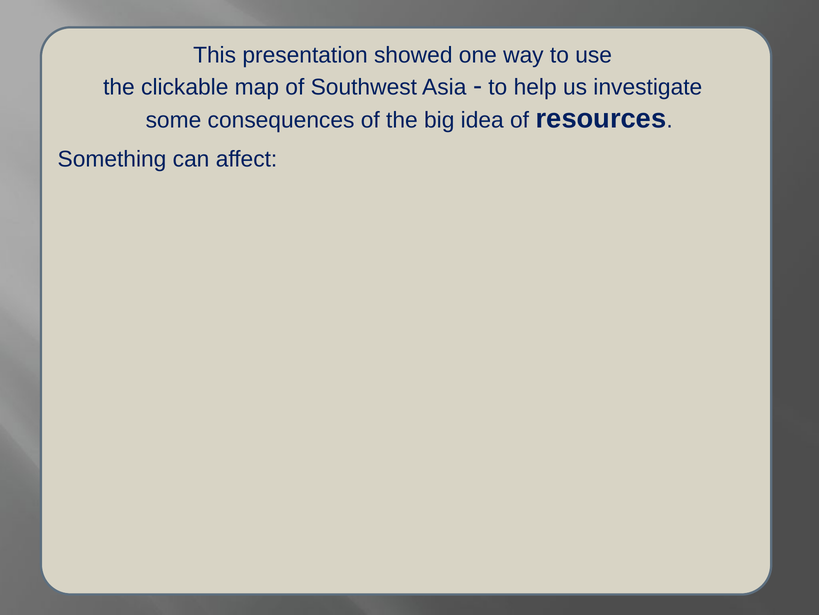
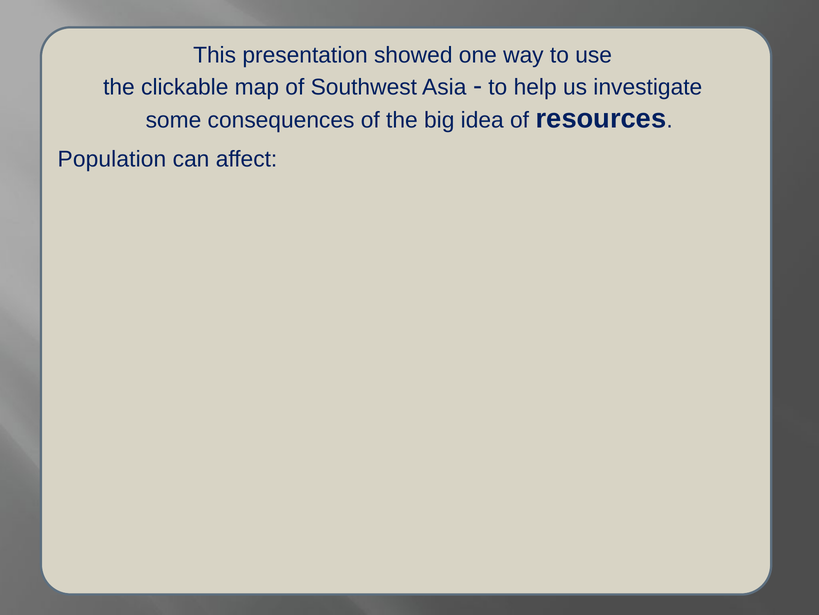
Something: Something -> Population (112, 159)
